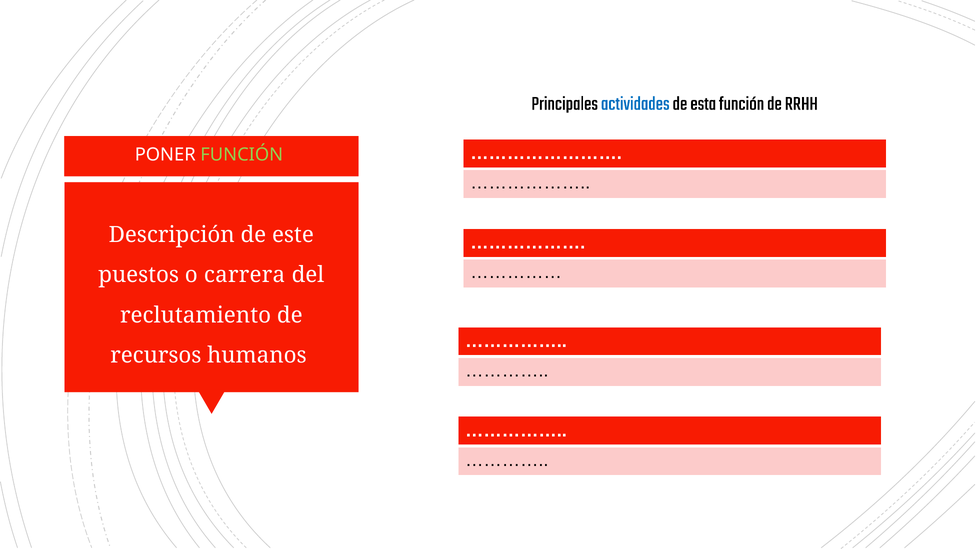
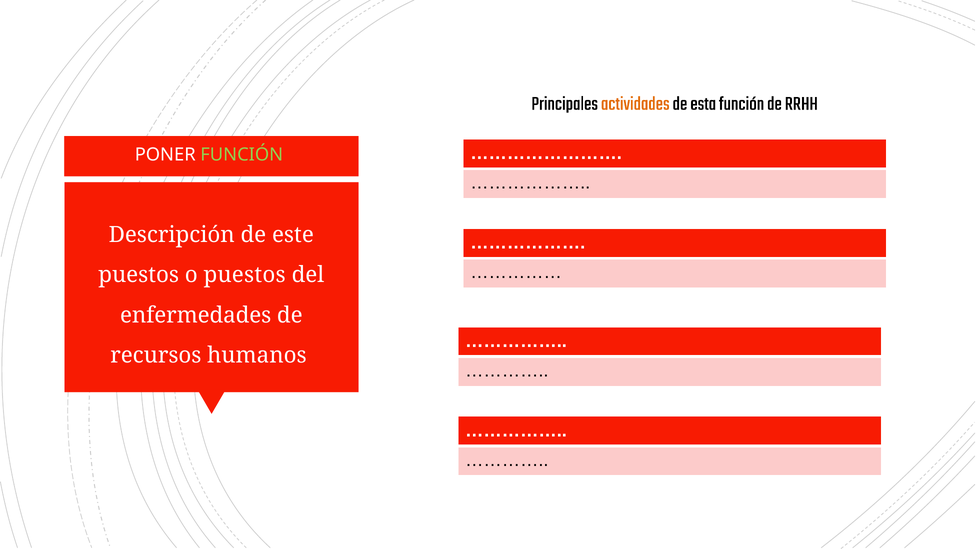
actividades colour: blue -> orange (635, 103)
o carrera: carrera -> puestos (245, 275)
reclutamiento: reclutamiento -> enfermedades (196, 316)
